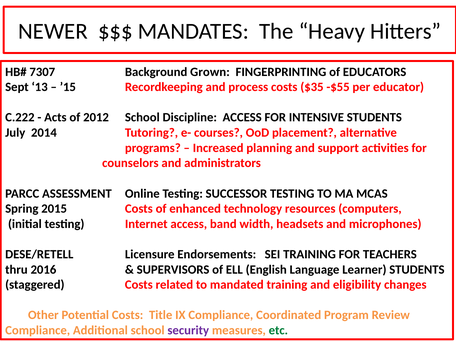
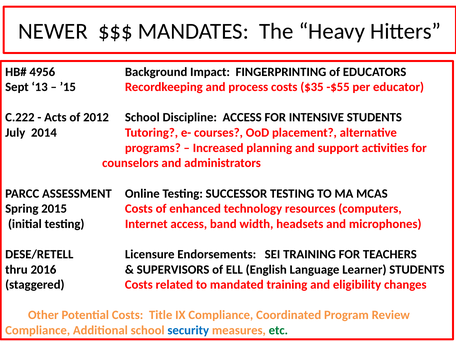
7307: 7307 -> 4956 (42, 72)
Grown: Grown -> Impact (210, 72)
security colour: purple -> blue (188, 330)
